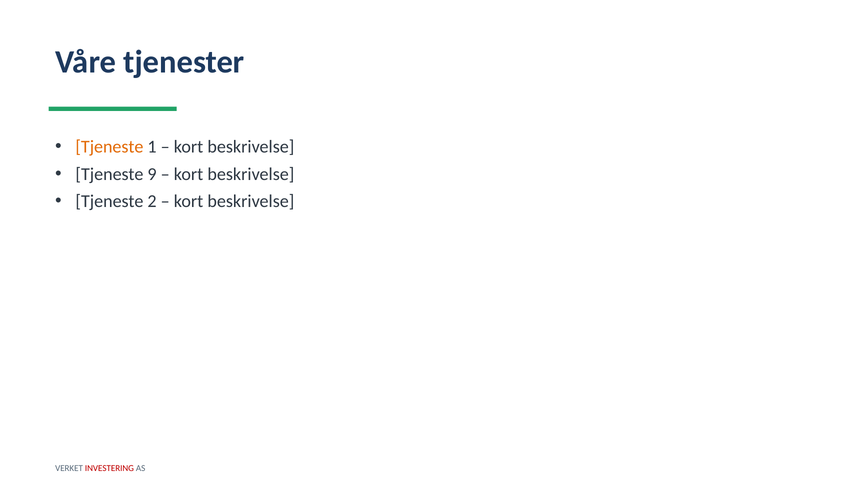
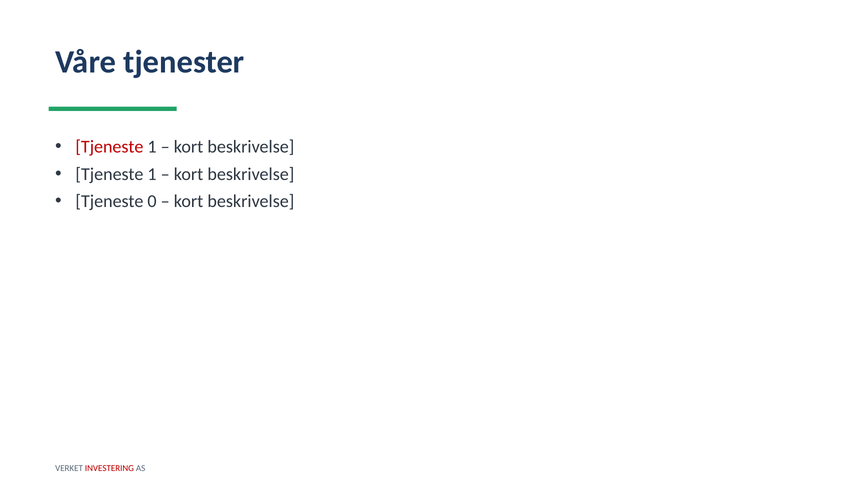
Tjeneste colour: orange -> red (109, 147)
9: 9 -> 1 (152, 174)
2: 2 -> 0 (152, 201)
